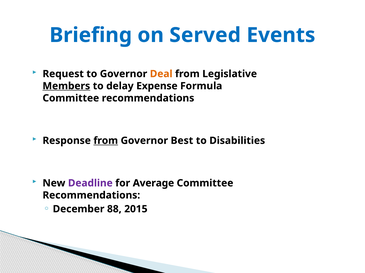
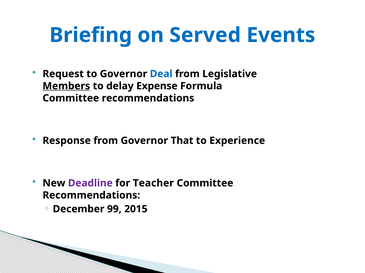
Deal colour: orange -> blue (161, 74)
from underline: present -> none (106, 141)
Best: Best -> That (182, 141)
Disabilities: Disabilities -> Experience (237, 141)
Average: Average -> Teacher (153, 184)
88: 88 -> 99 (114, 210)
